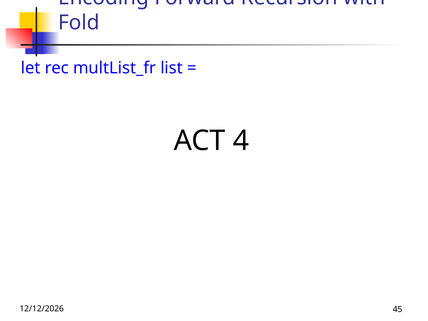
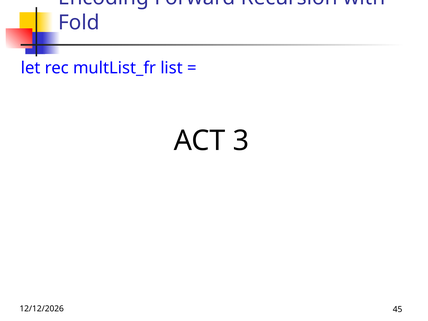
4: 4 -> 3 (241, 141)
